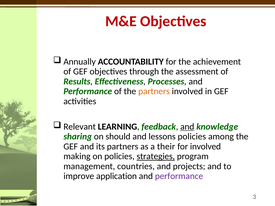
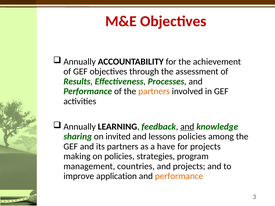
Relevant: Relevant -> Annually (80, 127)
should: should -> invited (118, 137)
their: their -> have (166, 147)
for involved: involved -> projects (205, 147)
strategies underline: present -> none (156, 157)
performance colour: purple -> orange (179, 176)
